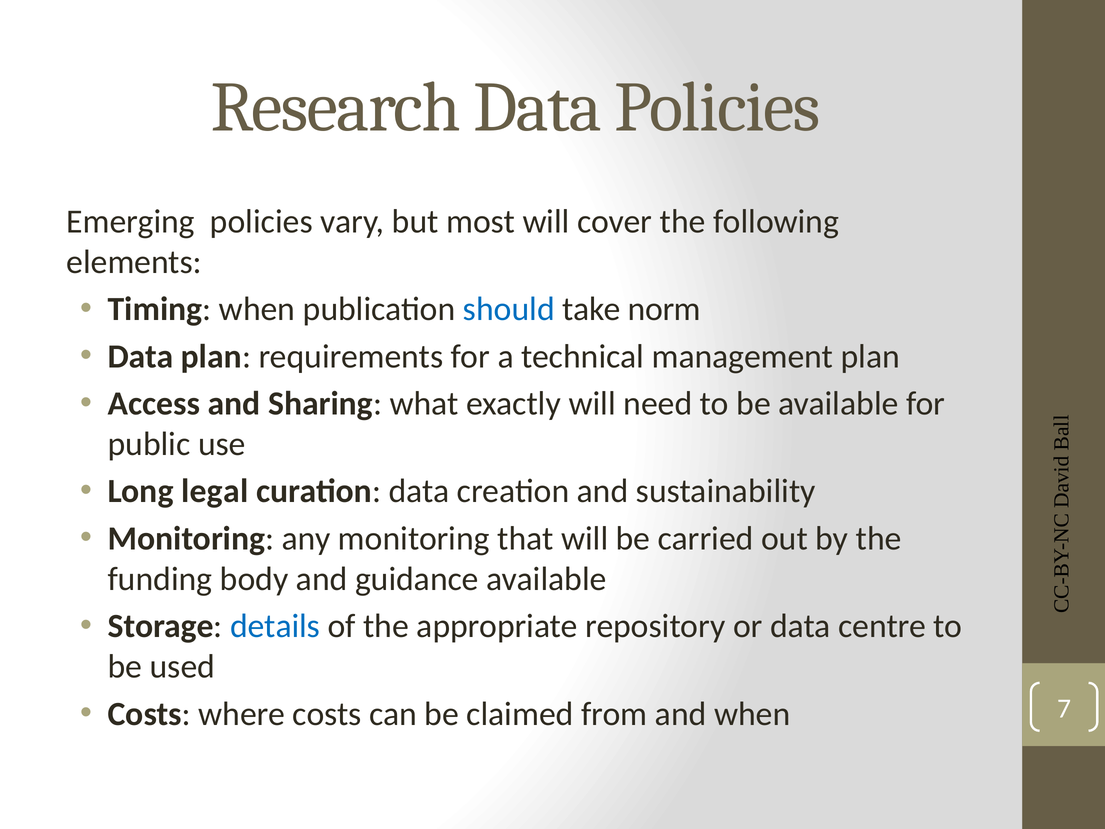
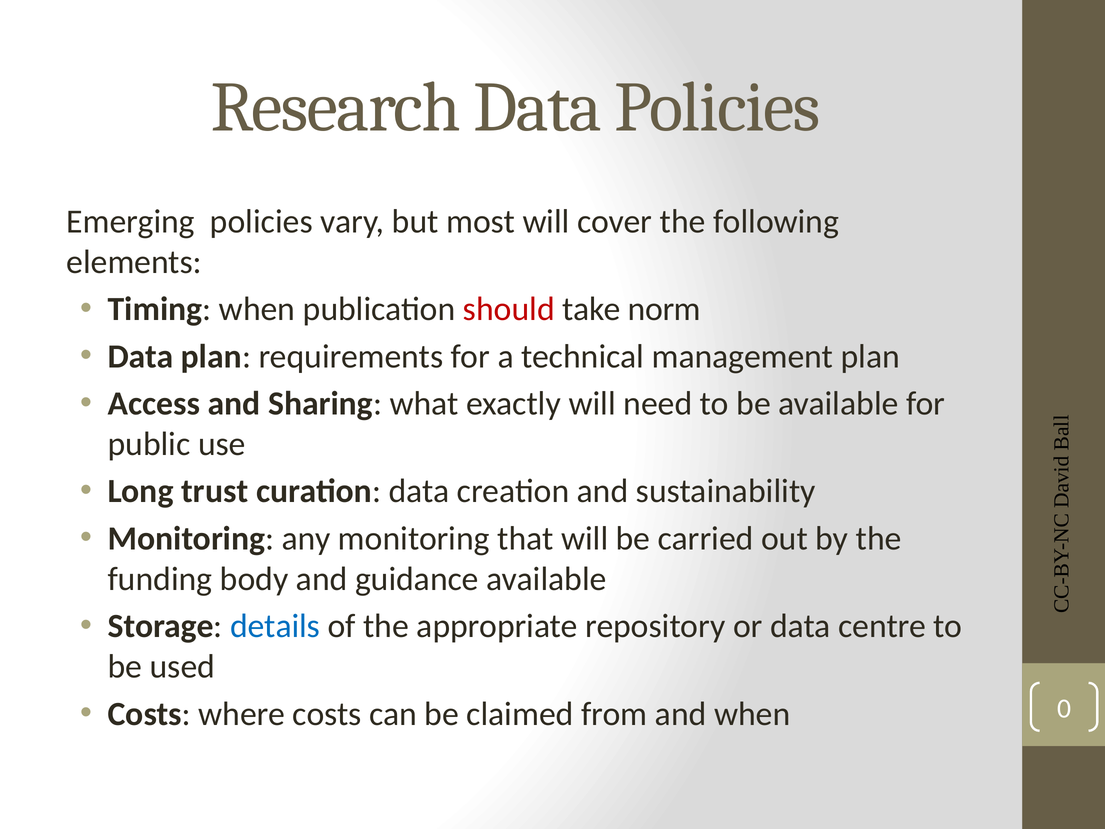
should colour: blue -> red (509, 309)
legal: legal -> trust (215, 491)
7: 7 -> 0 (1064, 708)
